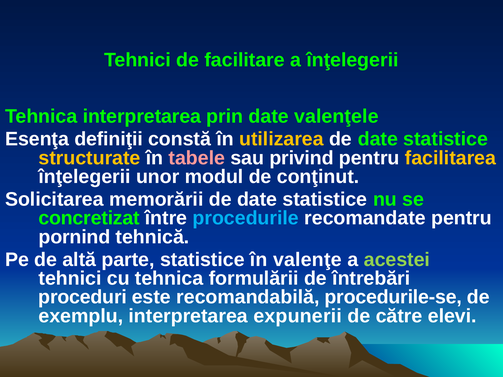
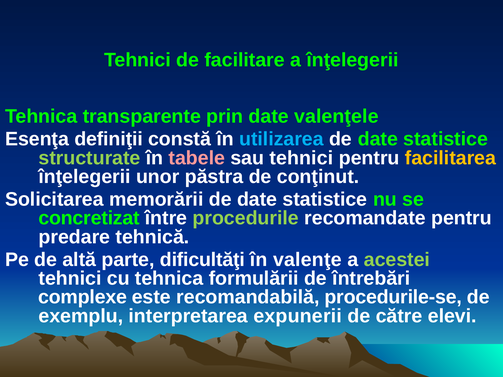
Tehnica interpretarea: interpretarea -> transparente (142, 117)
utilizarea colour: yellow -> light blue (281, 139)
structurate colour: yellow -> light green (90, 158)
sau privind: privind -> tehnici (301, 158)
modul: modul -> păstra (214, 177)
procedurile colour: light blue -> light green (246, 218)
pornind: pornind -> predare (74, 237)
parte statistice: statistice -> dificultăţi (202, 260)
proceduri: proceduri -> complexe (83, 297)
